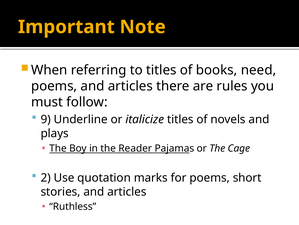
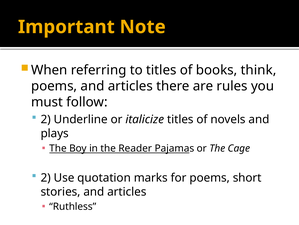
need: need -> think (259, 70)
9: 9 -> 2 (46, 119)
